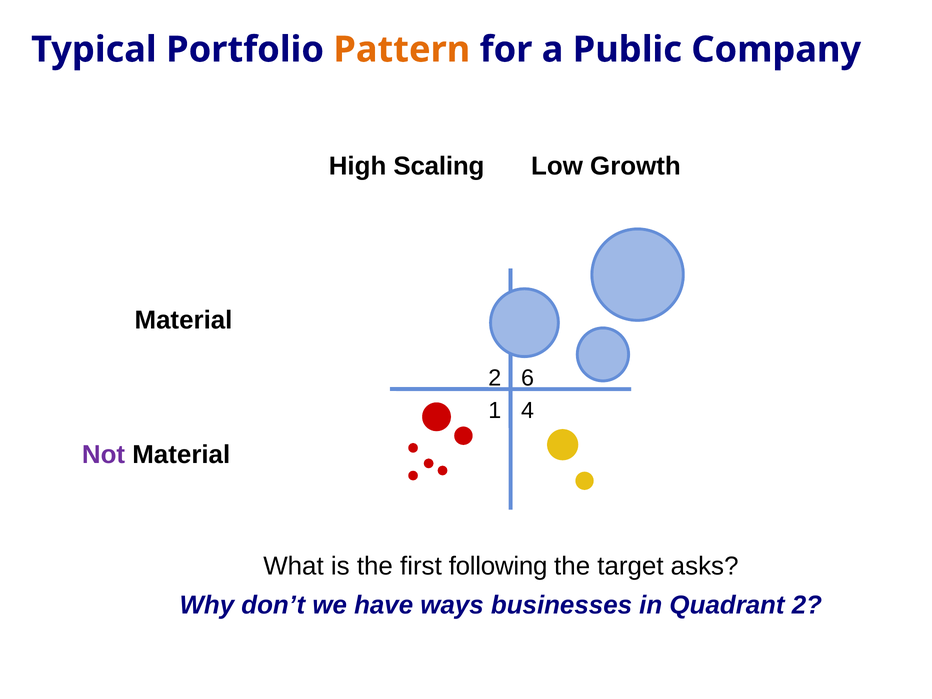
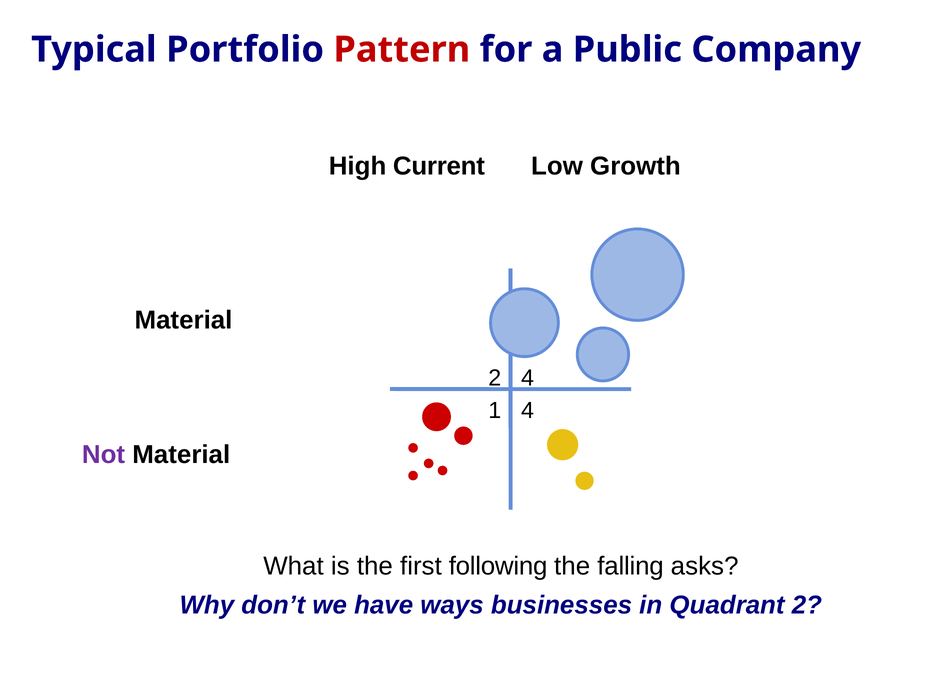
Pattern colour: orange -> red (402, 50)
Scaling: Scaling -> Current (439, 166)
2 6: 6 -> 4 (528, 378)
target: target -> falling (631, 566)
